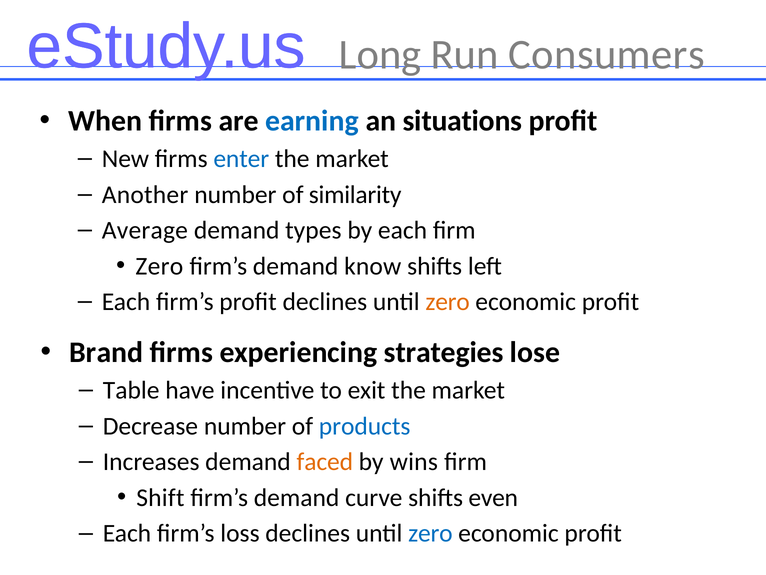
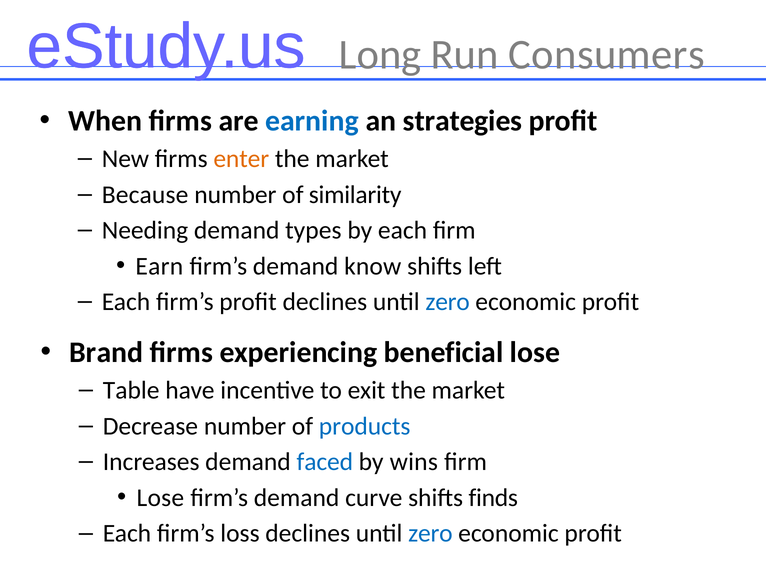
situations: situations -> strategies (463, 121)
enter colour: blue -> orange (241, 159)
Another: Another -> Because (145, 195)
Average: Average -> Needing (145, 230)
Zero: Zero -> Earn (159, 266)
zero colour: orange -> blue (448, 302)
strategies: strategies -> beneficial (444, 352)
faced colour: orange -> blue (325, 462)
Shift: Shift -> Lose (160, 497)
even: even -> finds (493, 497)
